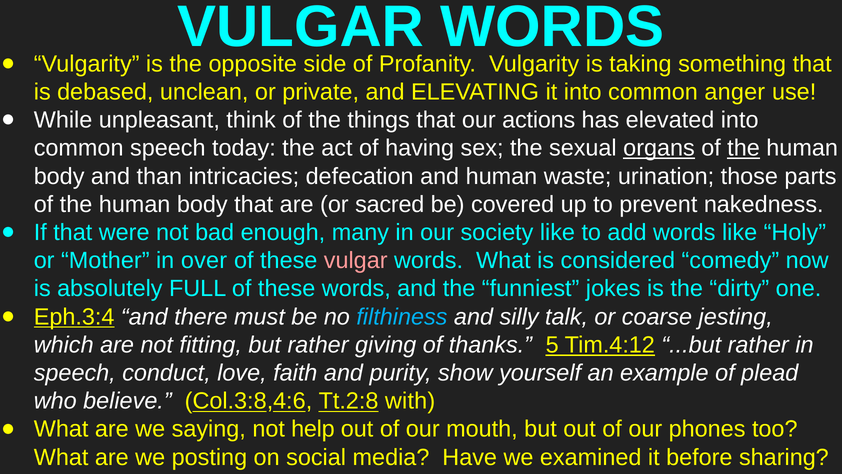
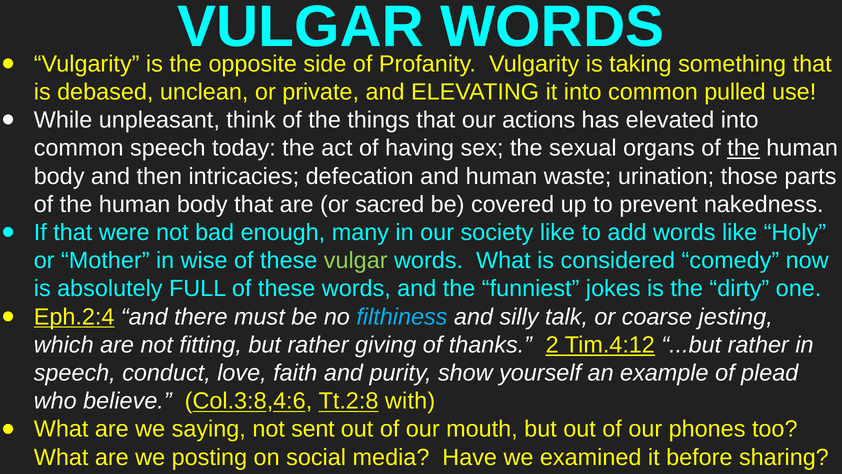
anger: anger -> pulled (735, 92)
organs underline: present -> none (659, 148)
than: than -> then (159, 176)
over: over -> wise (204, 260)
vulgar colour: pink -> light green (356, 260)
Eph.3:4: Eph.3:4 -> Eph.2:4 (74, 317)
5: 5 -> 2 (552, 345)
help: help -> sent (313, 429)
